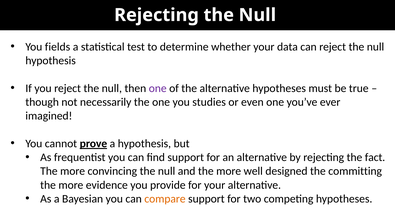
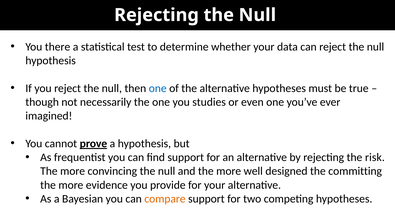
fields: fields -> there (58, 47)
one colour: purple -> blue (158, 88)
fact: fact -> risk (375, 157)
